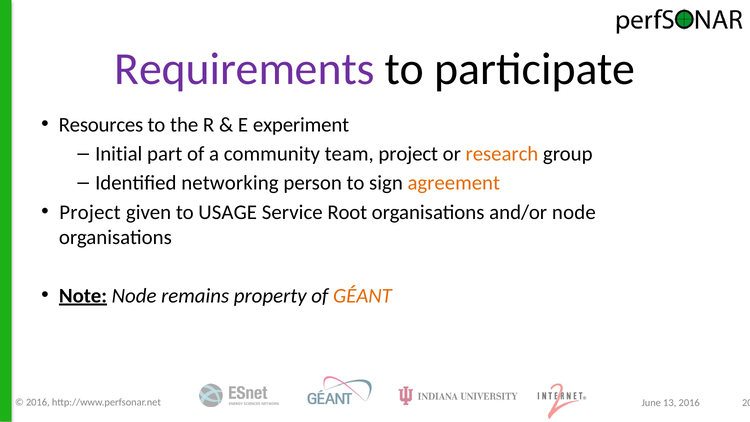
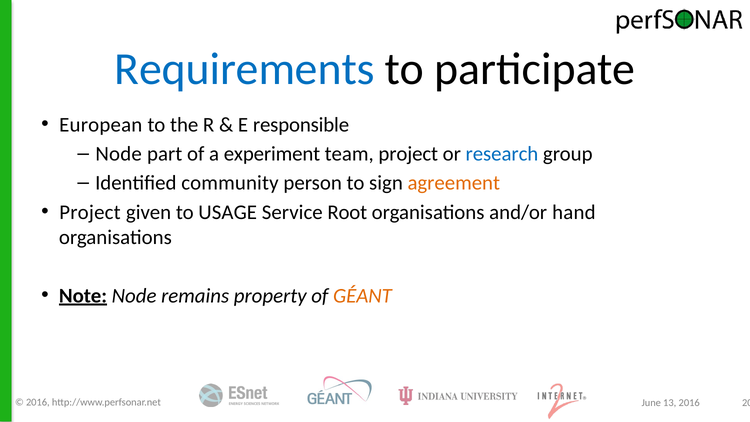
Requirements colour: purple -> blue (245, 69)
Resources: Resources -> European (101, 125)
experiment: experiment -> responsible (301, 125)
Initial: Initial -> Node (119, 154)
community: community -> experiment (272, 154)
research colour: orange -> blue (502, 154)
networking: networking -> community (230, 183)
and/or node: node -> hand (574, 212)
